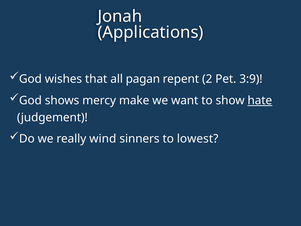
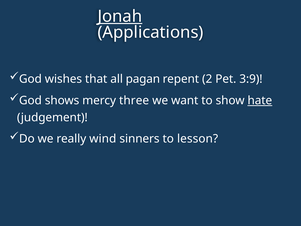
Jonah underline: none -> present (120, 16)
make: make -> three (134, 100)
lowest: lowest -> lesson (198, 139)
